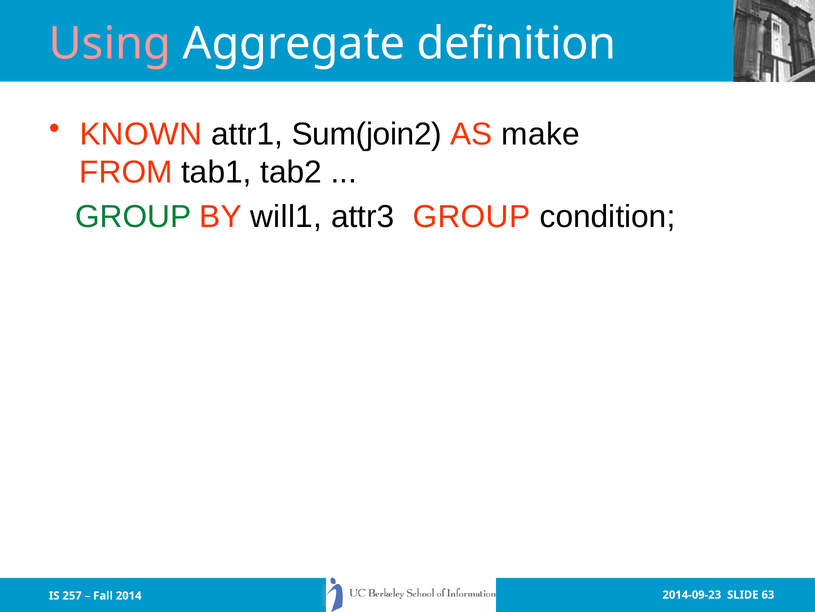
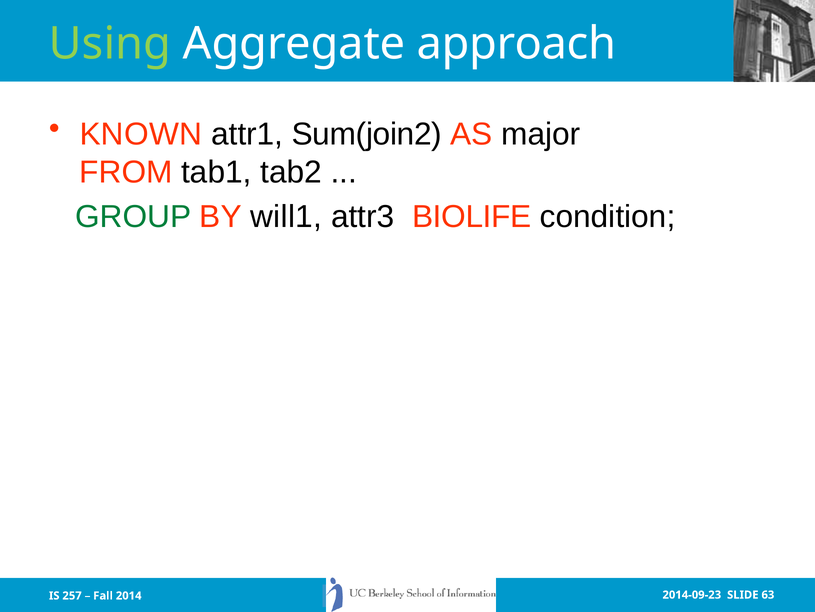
Using colour: pink -> light green (110, 44)
definition: definition -> approach (517, 44)
make: make -> major (541, 134)
attr3 GROUP: GROUP -> BIOLIFE (472, 216)
